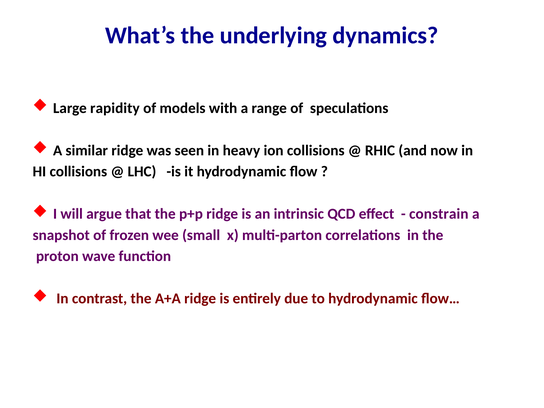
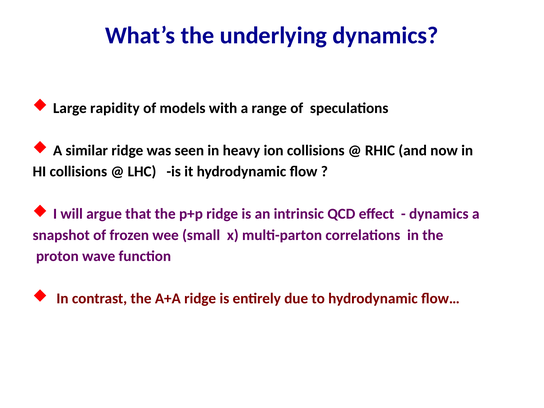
constrain: constrain -> dynamics (439, 214)
